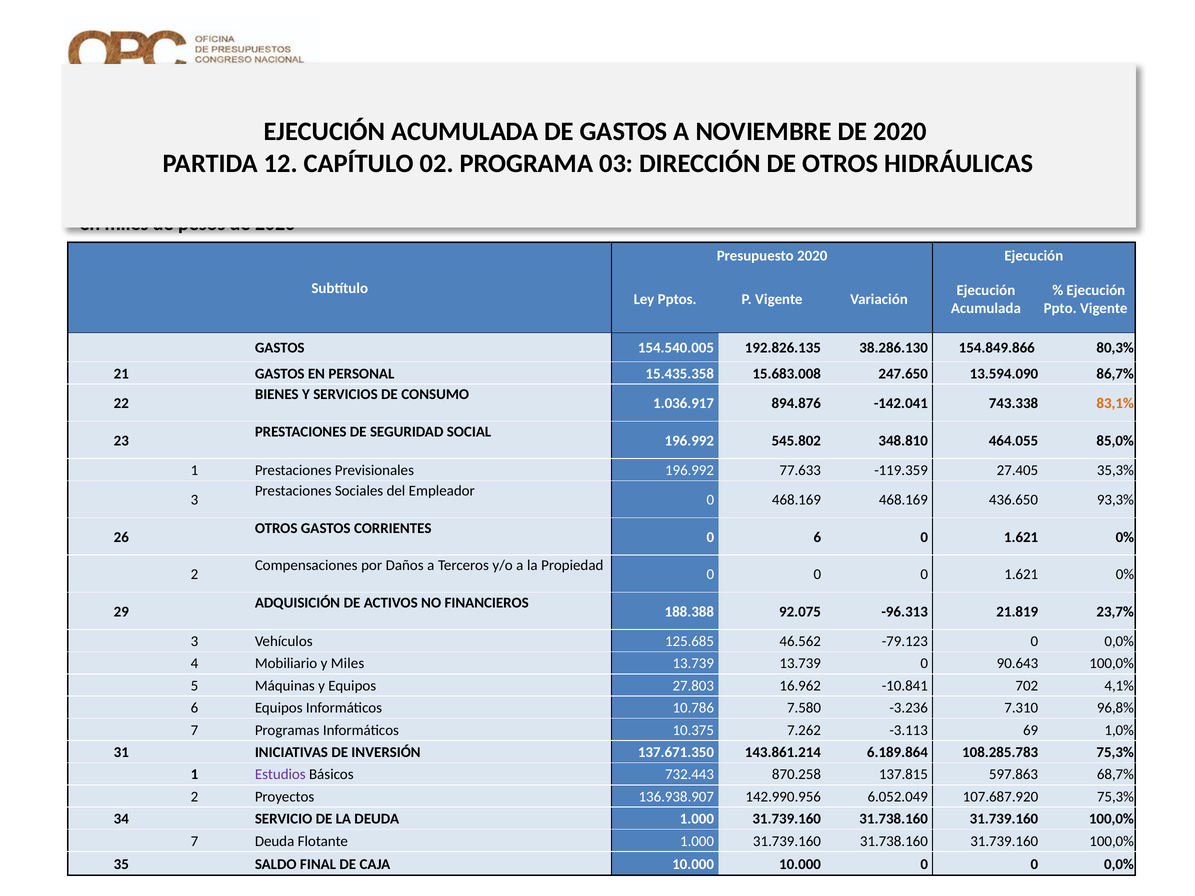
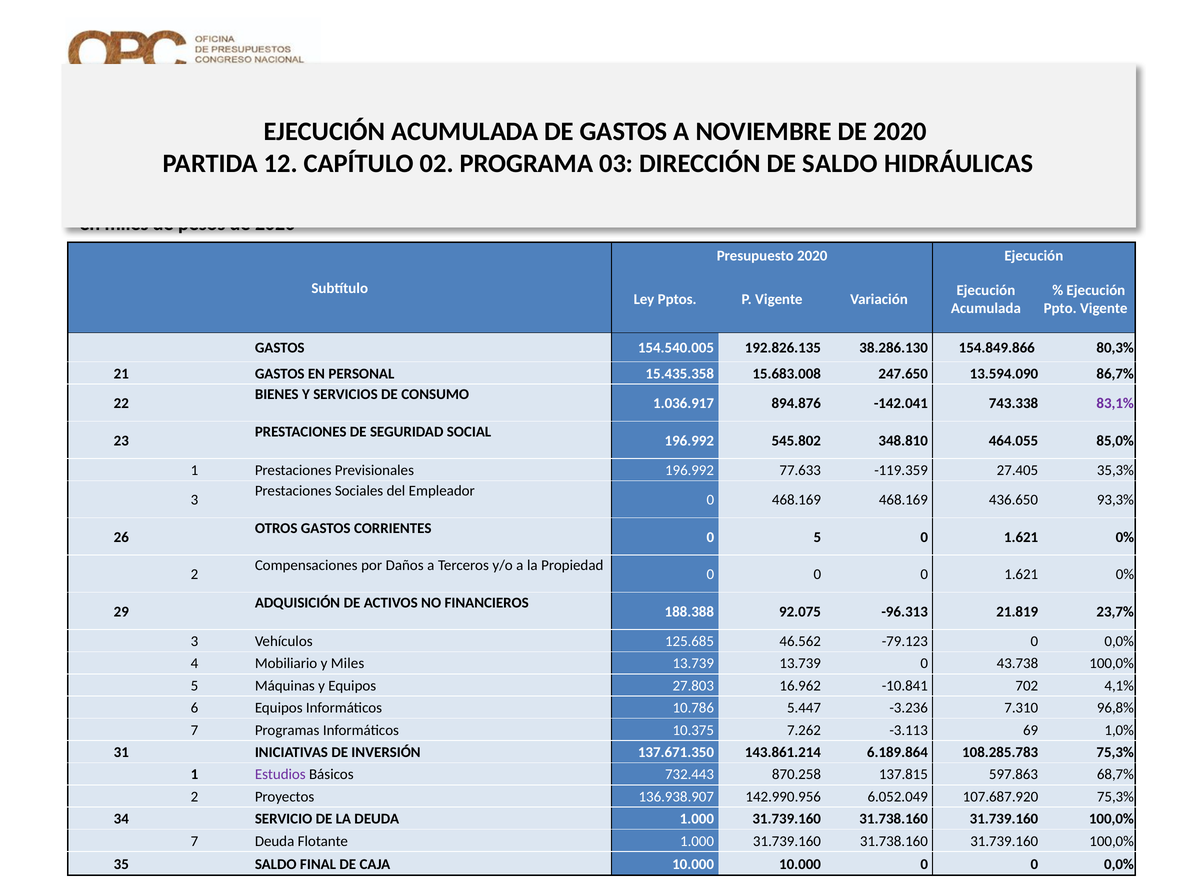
DE OTROS: OTROS -> SALDO (840, 163)
83,1% colour: orange -> purple (1115, 403)
0 6: 6 -> 5 (817, 537)
90.643: 90.643 -> 43.738 (1017, 664)
7.580: 7.580 -> 5.447 (804, 708)
